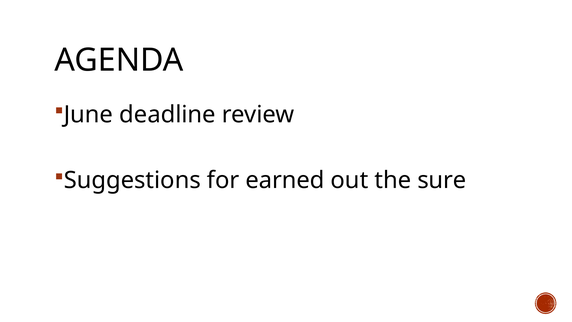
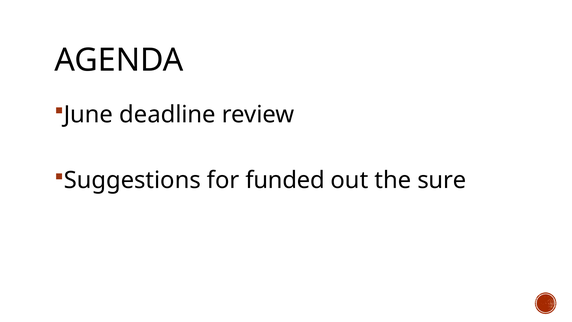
earned: earned -> funded (285, 180)
